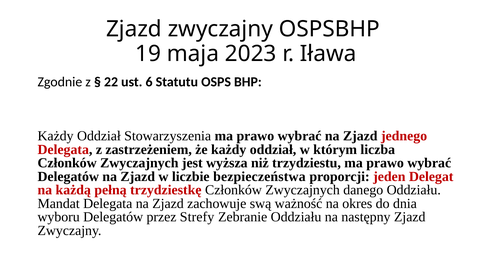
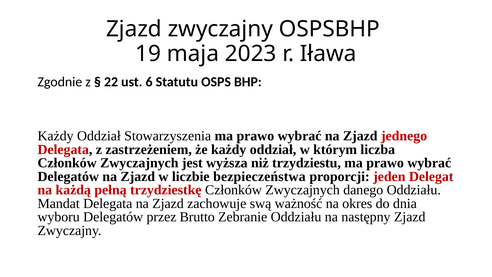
Strefy: Strefy -> Brutto (197, 217)
